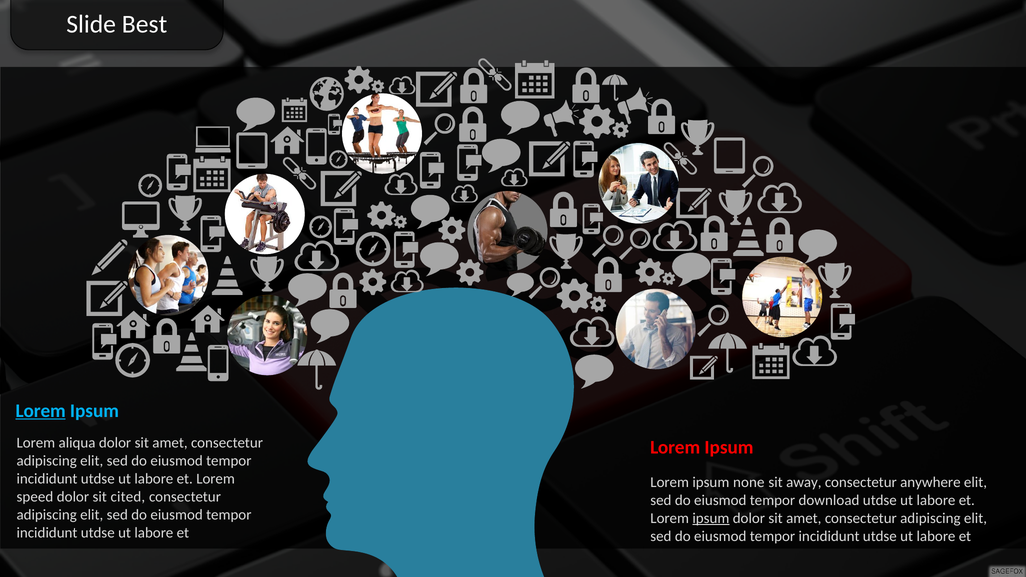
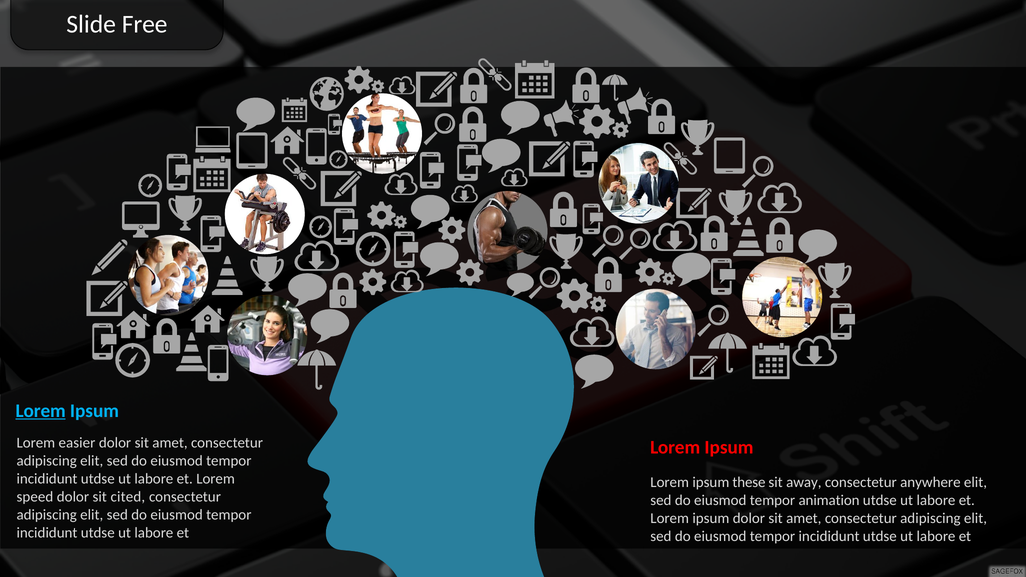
Best: Best -> Free (145, 24)
aliqua: aliqua -> easier (77, 443)
none: none -> these (749, 482)
download: download -> animation (829, 500)
ipsum underline: present -> none (711, 518)
